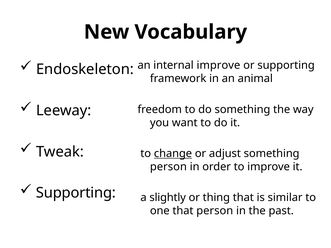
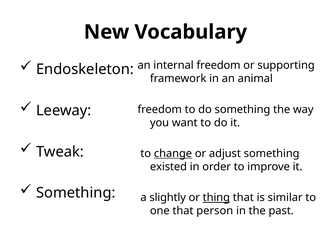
internal improve: improve -> freedom (219, 65)
person: person -> existed (168, 167)
Supporting: Supporting -> Something (76, 193)
thing underline: none -> present (216, 198)
